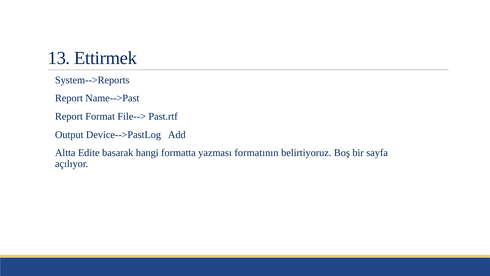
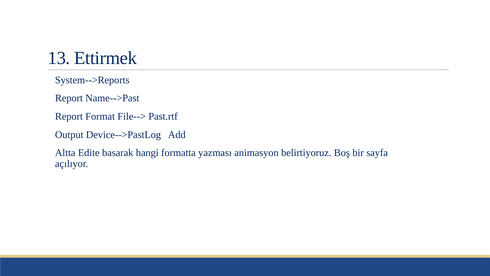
formatının: formatının -> animasyon (257, 153)
